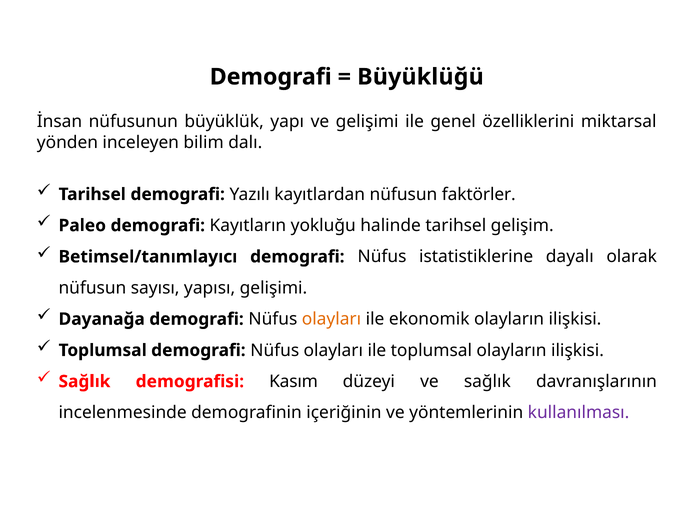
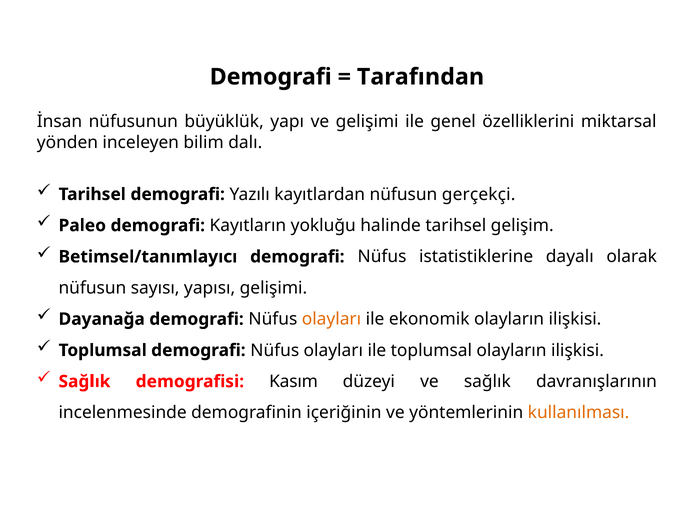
Büyüklüğü: Büyüklüğü -> Tarafından (420, 77)
faktörler: faktörler -> gerçekçi (479, 194)
kullanılması colour: purple -> orange (579, 413)
